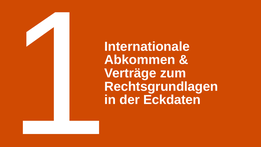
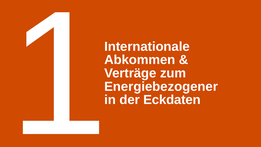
Rechtsgrundlagen: Rechtsgrundlagen -> Energiebezogener (161, 86)
